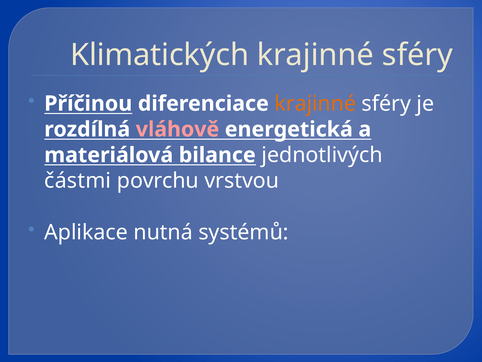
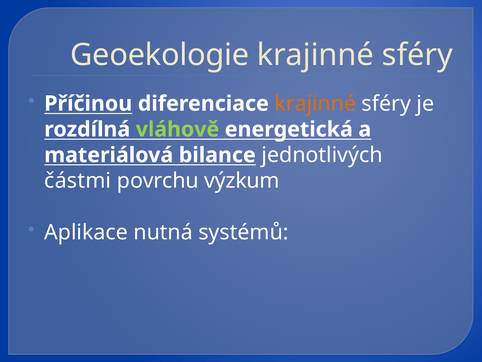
Klimatických: Klimatických -> Geoekologie (160, 55)
vláhově colour: pink -> light green (177, 129)
vrstvou: vrstvou -> výzkum (242, 181)
